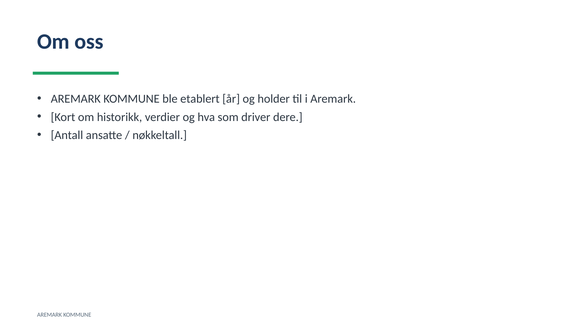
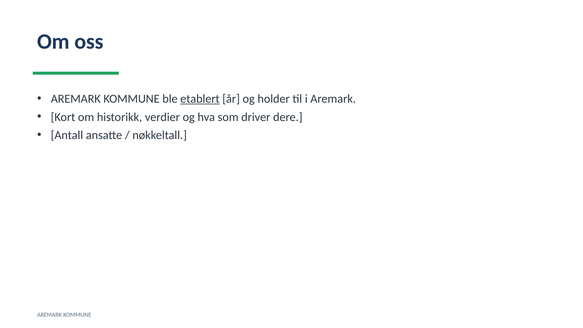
etablert underline: none -> present (200, 99)
